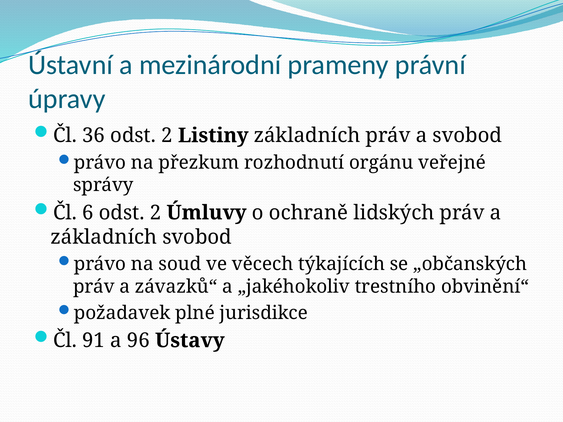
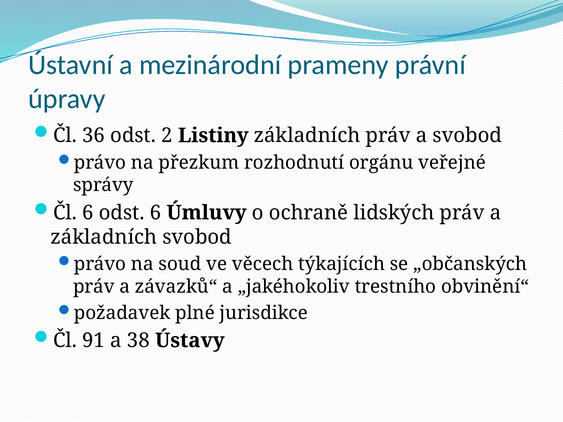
6 odst 2: 2 -> 6 (156, 213)
96: 96 -> 38 (138, 341)
